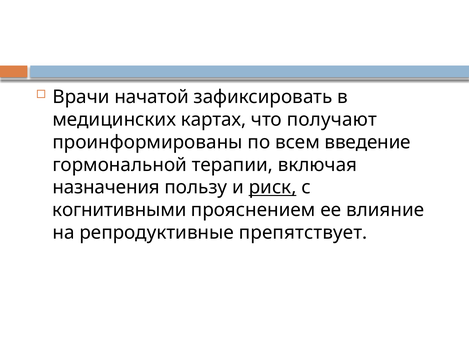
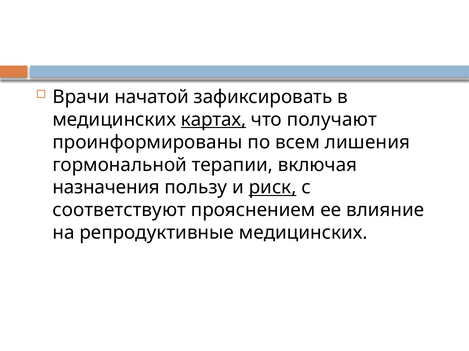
картах underline: none -> present (214, 120)
введение: введение -> лишения (367, 142)
когнитивными: когнитивными -> соответствуют (119, 211)
репродуктивные препятствует: препятствует -> медицинских (303, 233)
